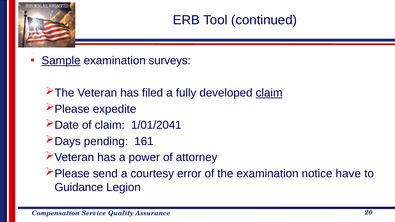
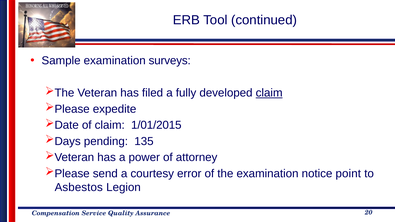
Sample underline: present -> none (61, 61)
1/01/2041: 1/01/2041 -> 1/01/2015 (156, 125)
161: 161 -> 135 (144, 141)
have: have -> point (348, 174)
Guidance: Guidance -> Asbestos (79, 188)
